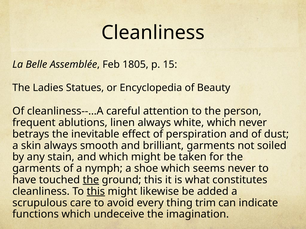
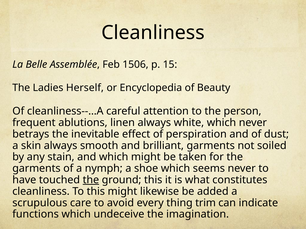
1805: 1805 -> 1506 (135, 65)
Statues: Statues -> Herself (85, 88)
this underline: present -> none (96, 192)
